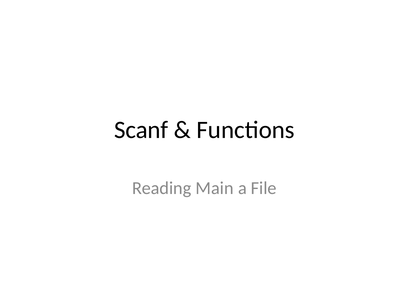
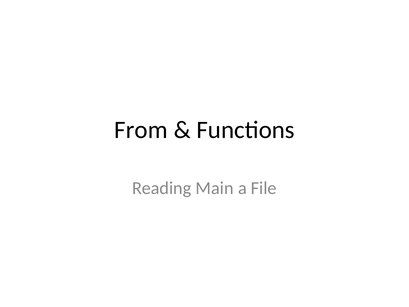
Scanf: Scanf -> From (141, 130)
